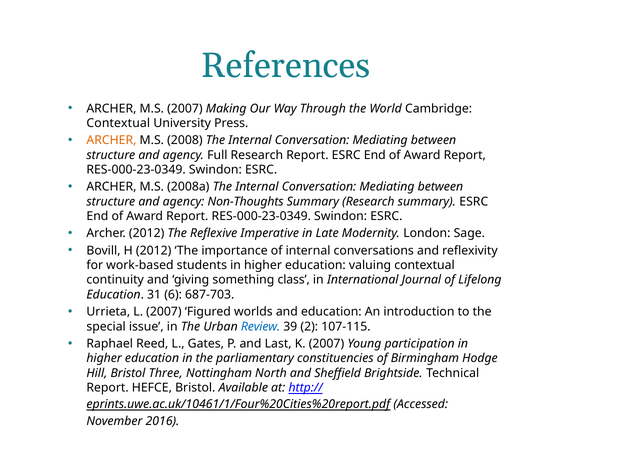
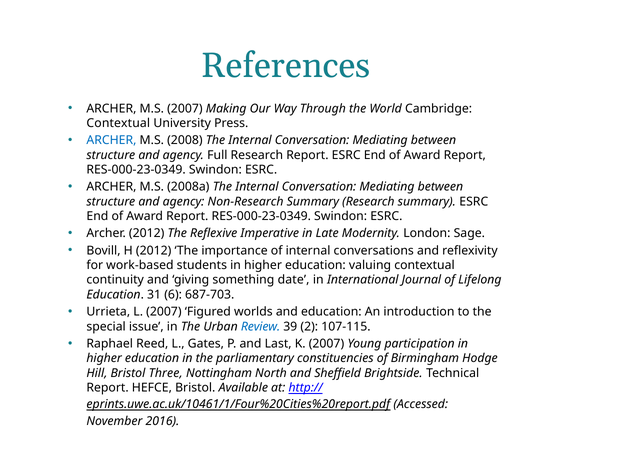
ARCHER colour: orange -> blue (111, 140)
Non-Thoughts: Non-Thoughts -> Non-Research (246, 201)
class: class -> date (294, 280)
